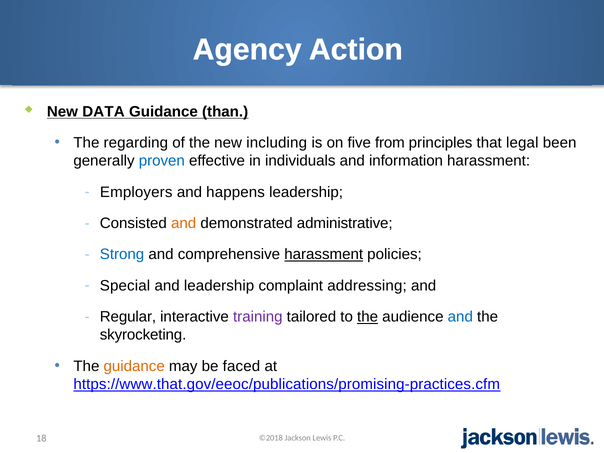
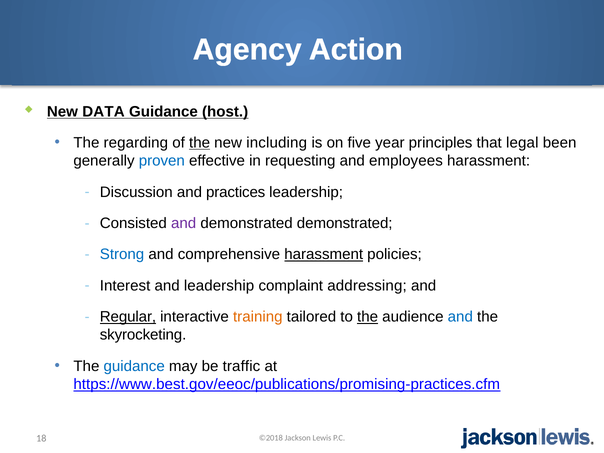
than: than -> host (225, 112)
the underline: none -> present (200, 143)
from: from -> year (390, 143)
individuals: individuals -> requesting (300, 161)
information: information -> employees (406, 161)
Employers: Employers -> Discussion (136, 192)
happens: happens -> practices (236, 192)
and colour: orange -> purple (184, 223)
demonstrated administrative: administrative -> demonstrated (345, 223)
Special: Special -> Interest (125, 286)
Regular underline: none -> present (128, 317)
training colour: purple -> orange (258, 317)
guidance colour: orange -> blue (134, 366)
faced: faced -> traffic (241, 366)
https://www.that.gov/eeoc/publications/promising-practices.cfm: https://www.that.gov/eeoc/publications/promising-practices.cfm -> https://www.best.gov/eeoc/publications/promising-practices.cfm (287, 384)
